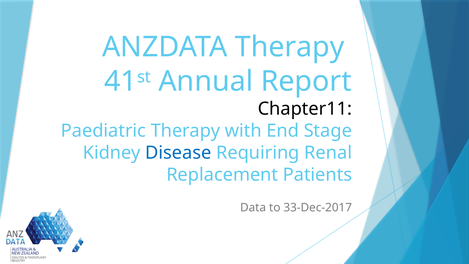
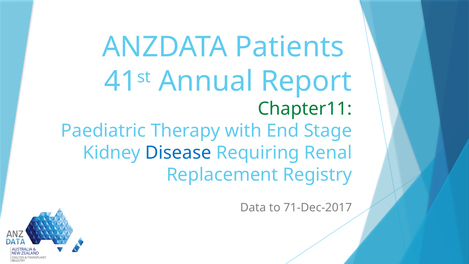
ANZDATA Therapy: Therapy -> Patients (290, 47)
Chapter11 colour: black -> green (305, 109)
Patients: Patients -> Registry (318, 175)
33-Dec-2017: 33-Dec-2017 -> 71-Dec-2017 (318, 207)
